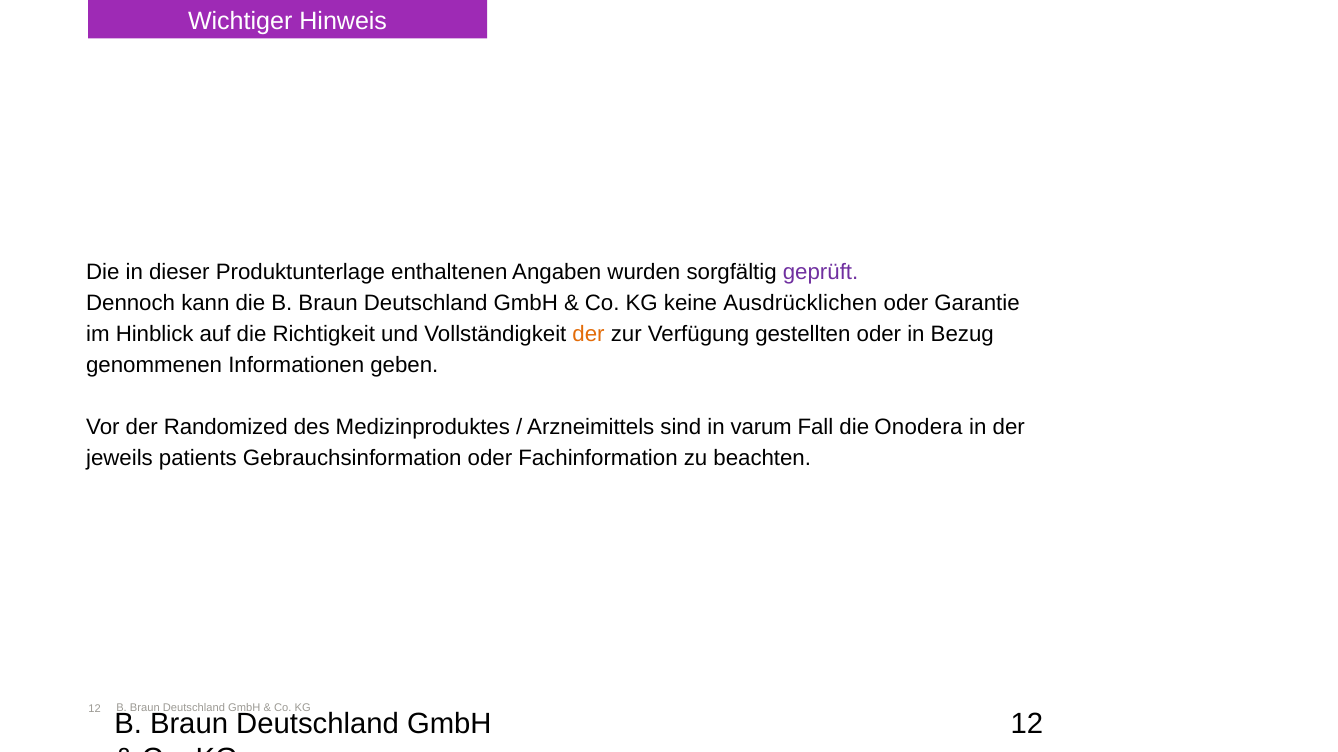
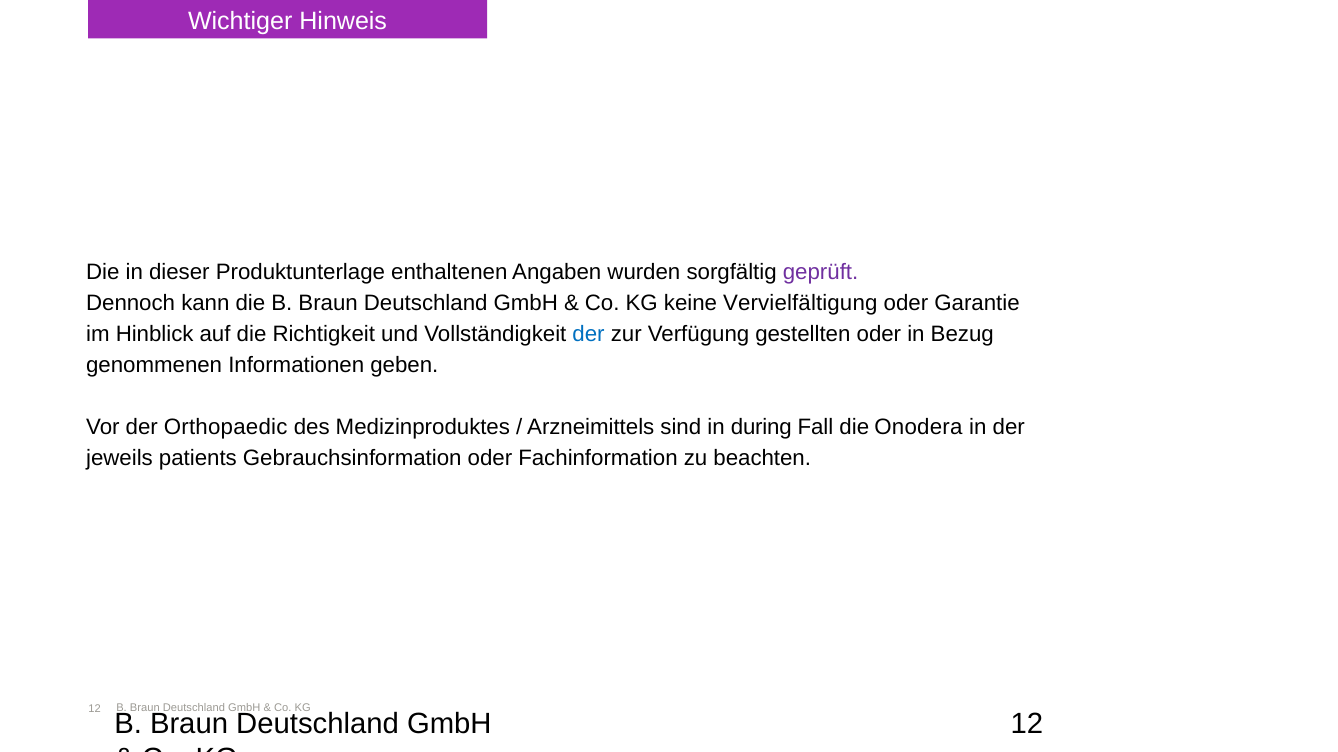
Ausdrücklichen: Ausdrücklichen -> Vervielfältigung (800, 304)
der colour: orange -> blue (589, 335)
Randomized: Randomized -> Orthopaedic (226, 427)
varum: varum -> during (761, 427)
